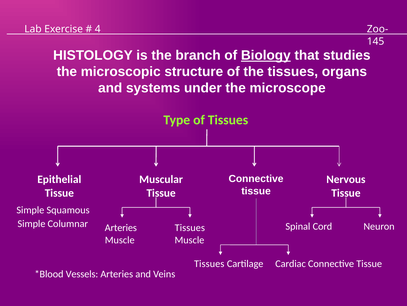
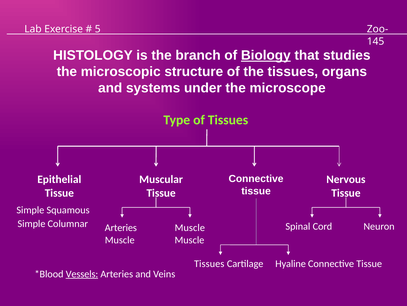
4: 4 -> 5 (98, 29)
Tissues: Tissues -> Muscle (190, 227)
Cardiac: Cardiac -> Hyaline (291, 263)
Vessels underline: none -> present (82, 273)
